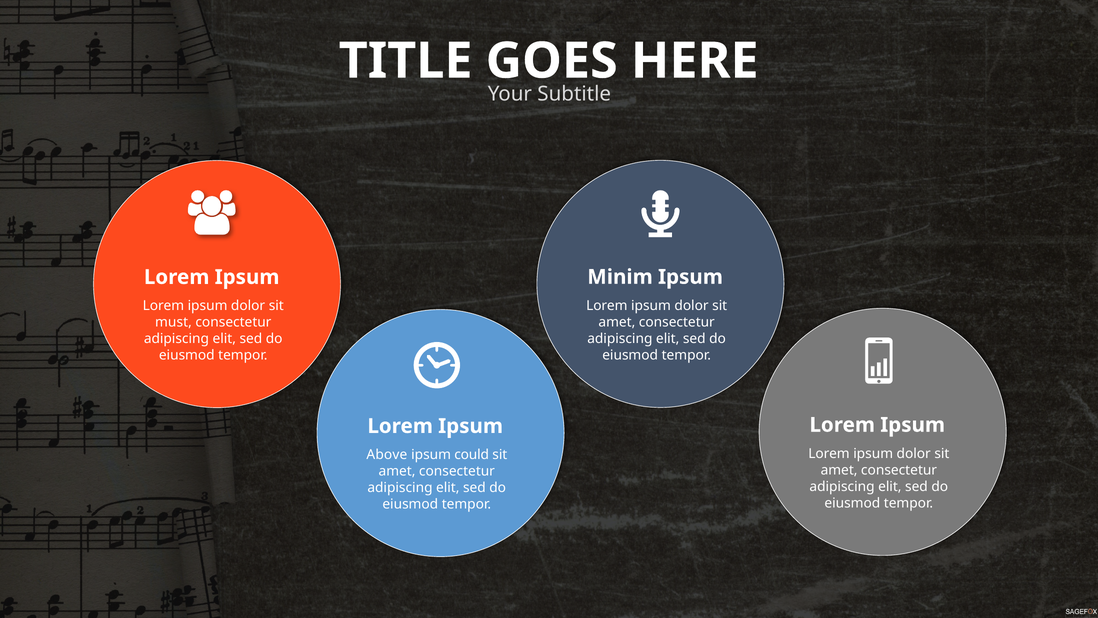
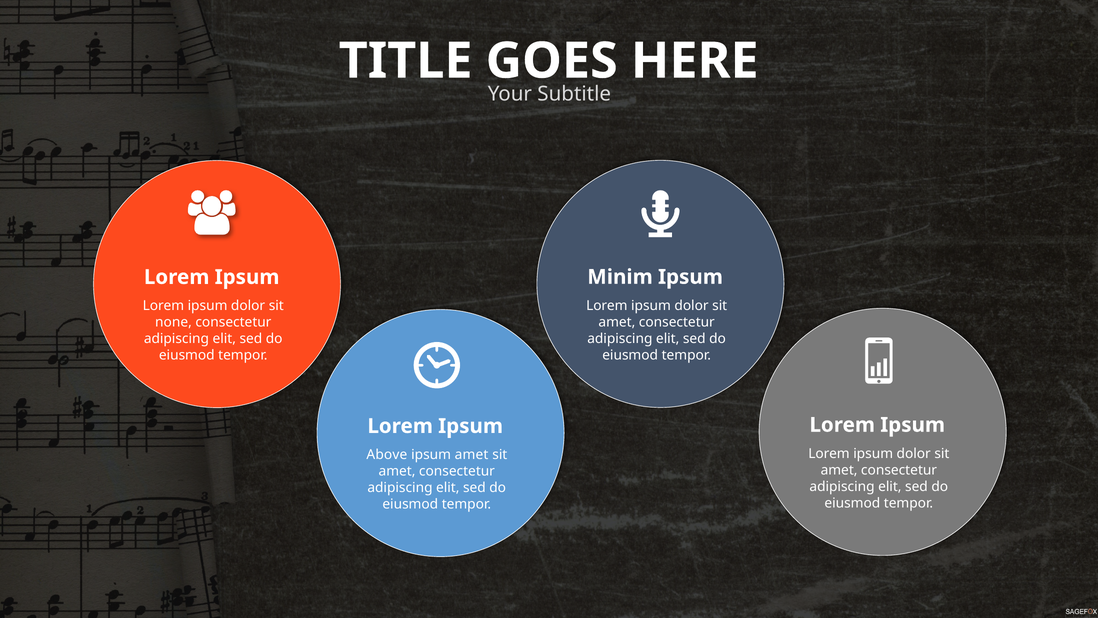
must: must -> none (173, 322)
ipsum could: could -> amet (472, 455)
